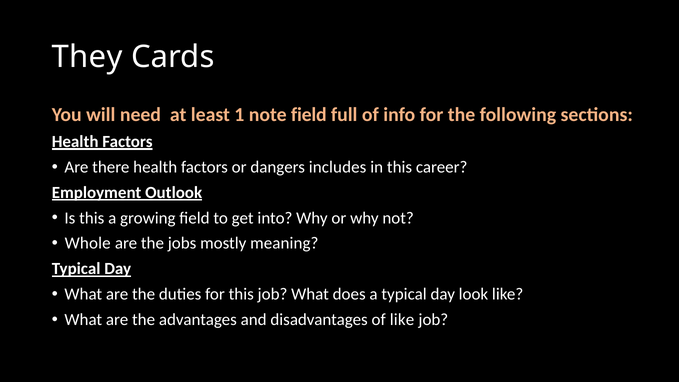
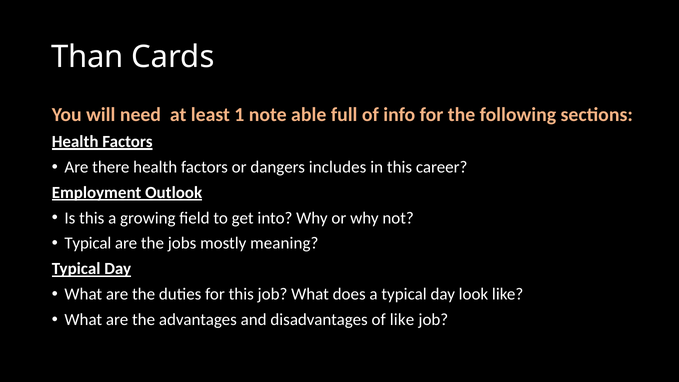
They: They -> Than (88, 57)
note field: field -> able (309, 115)
Whole: Whole -> Typical (88, 243)
